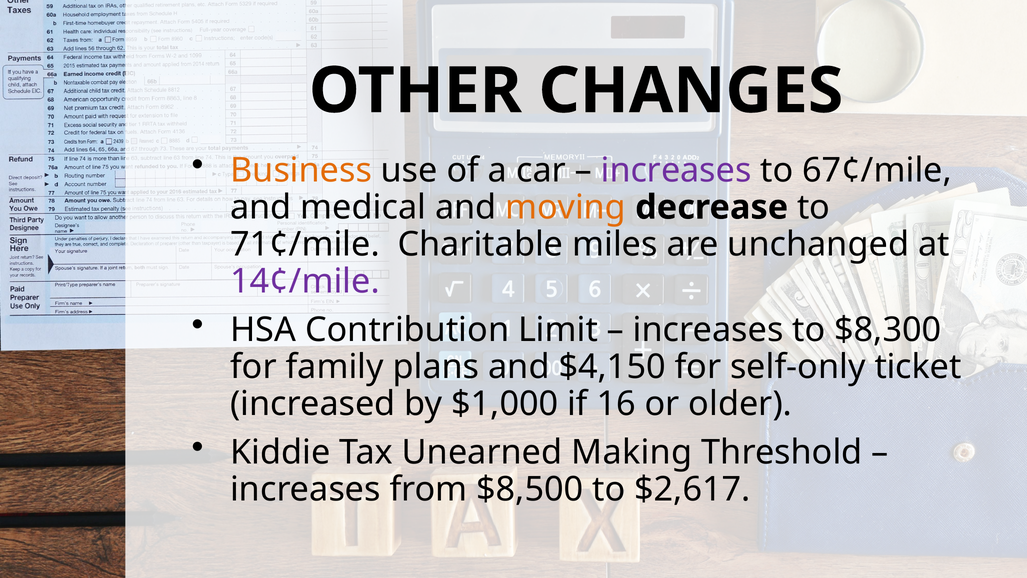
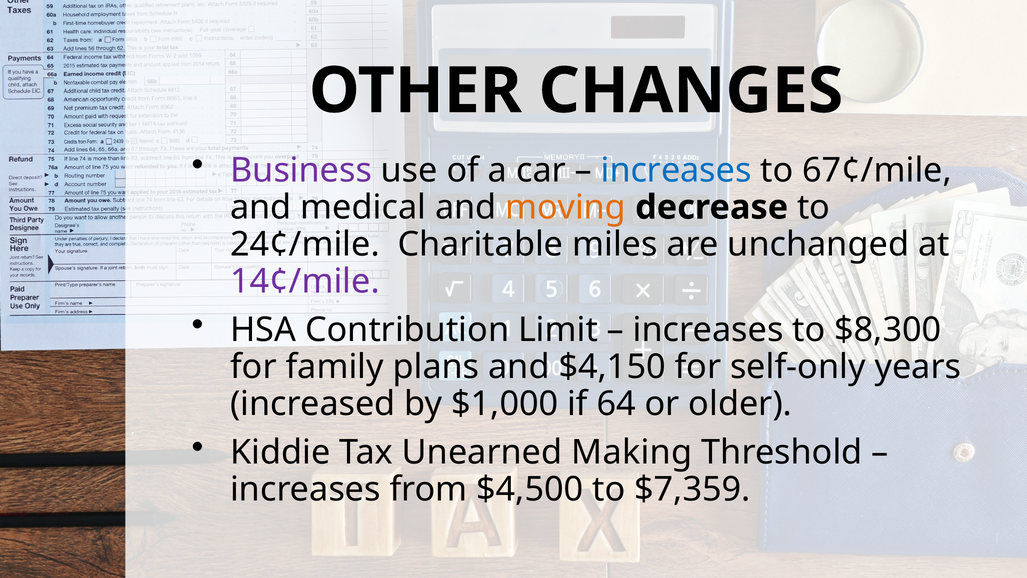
Business colour: orange -> purple (301, 170)
increases colour: purple -> blue (676, 170)
71¢/mile: 71¢/mile -> 24¢/mile (305, 244)
ticket: ticket -> years (918, 367)
16: 16 -> 64 (616, 404)
$8,500: $8,500 -> $4,500 (530, 489)
$2,617: $2,617 -> $7,359 (692, 489)
